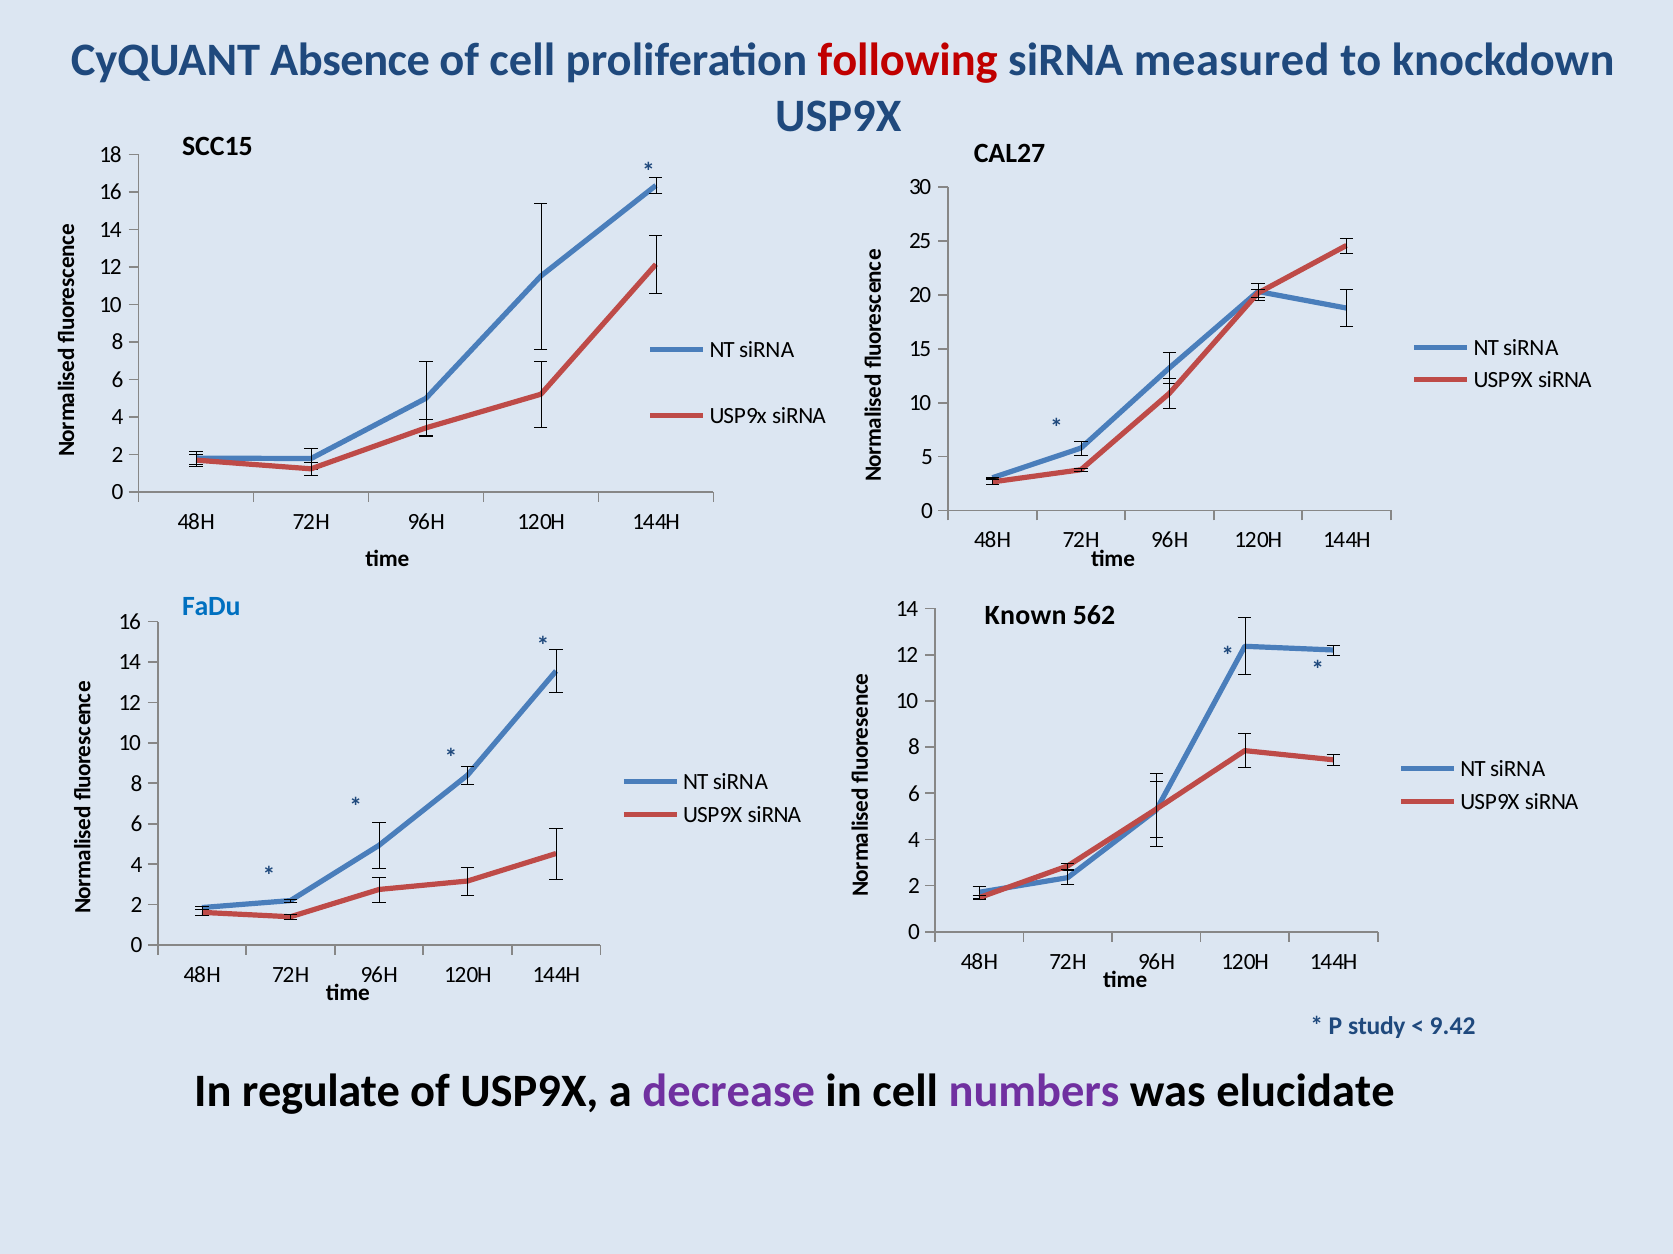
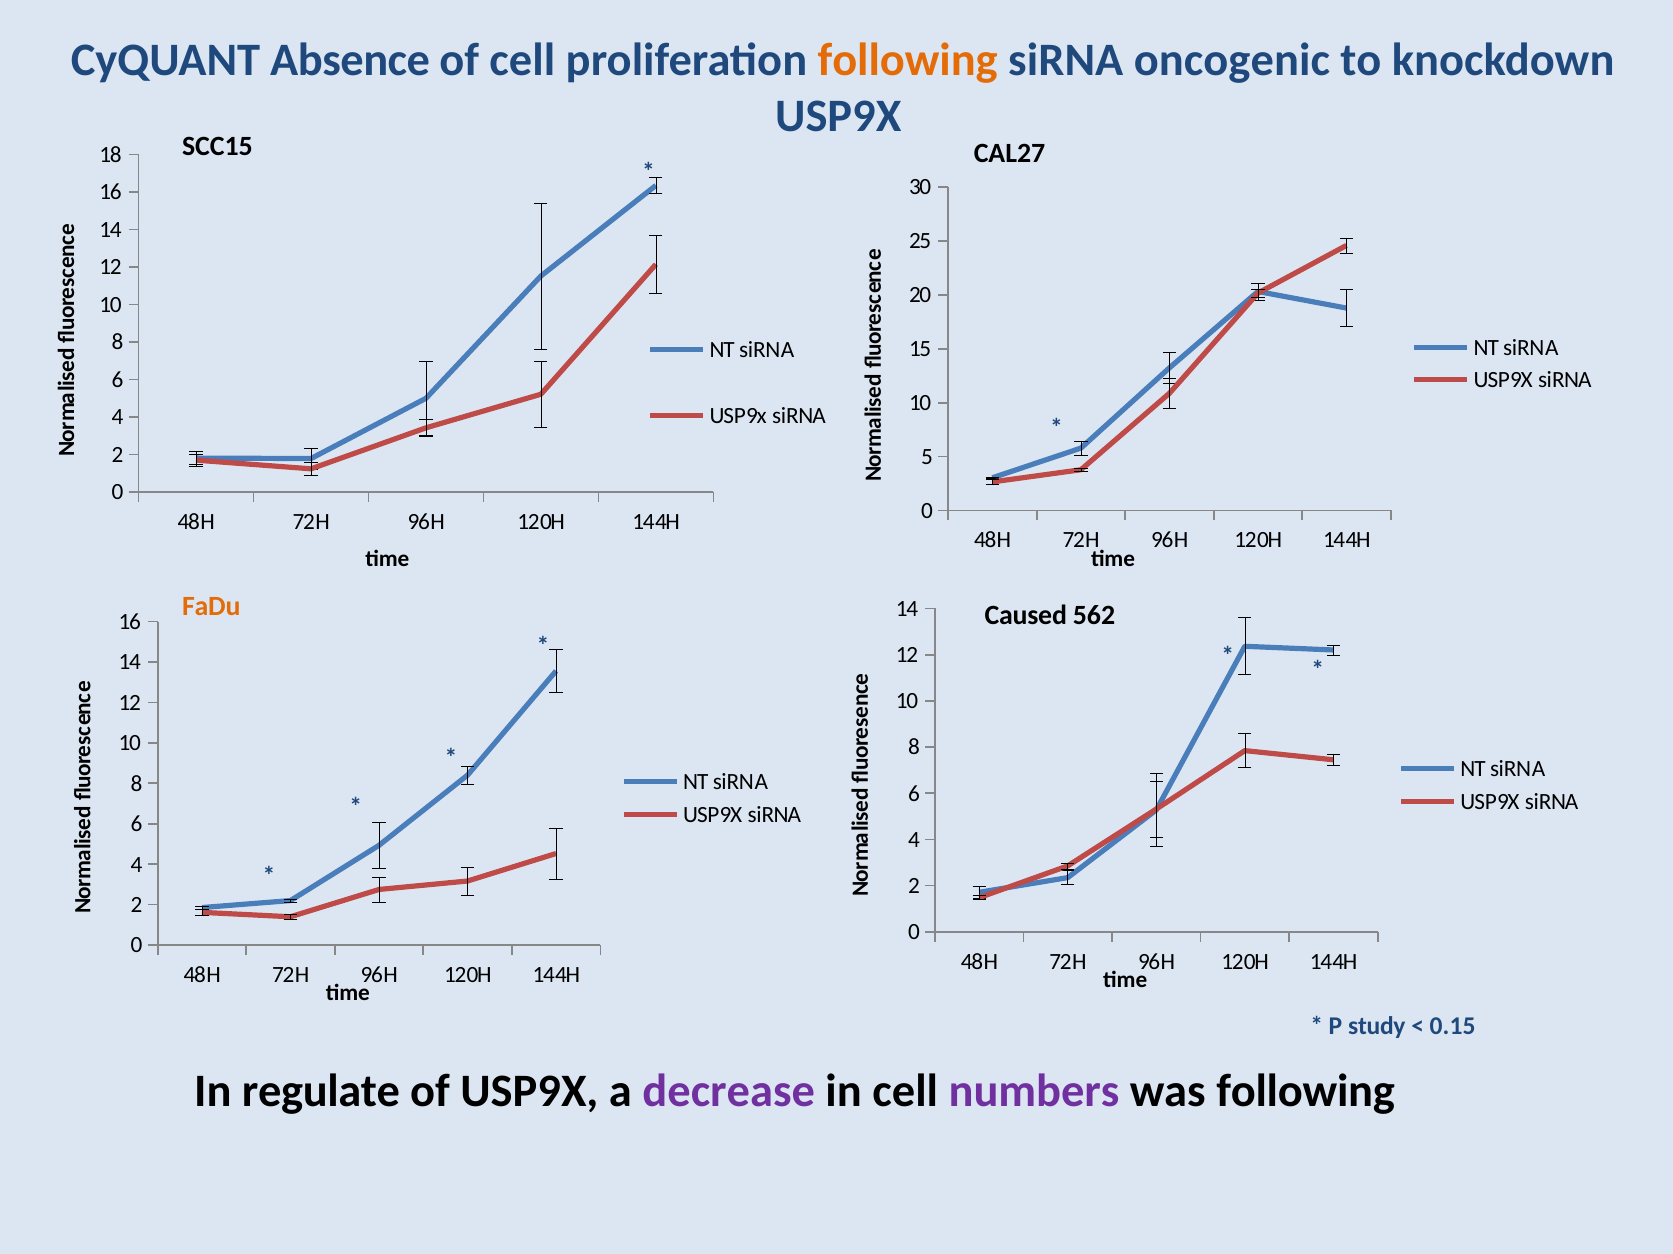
following colour: red -> orange (908, 61)
measured: measured -> oncogenic (1232, 61)
FaDu colour: blue -> orange (211, 607)
Known: Known -> Caused (1026, 616)
9.42: 9.42 -> 0.15 (1453, 1026)
was elucidate: elucidate -> following (1306, 1092)
